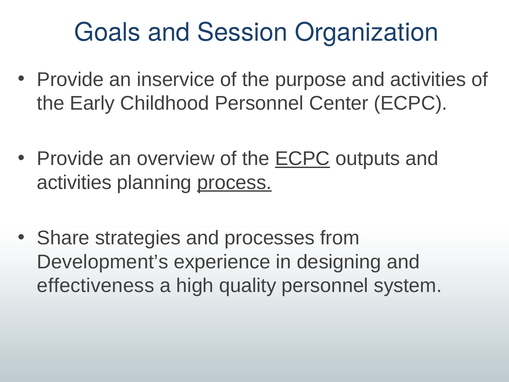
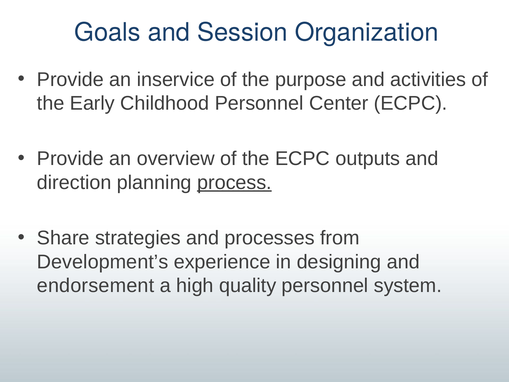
ECPC underline: present -> none (302, 159)
activities: activities -> direction (74, 182)
effectiveness: effectiveness -> endorsement (96, 285)
